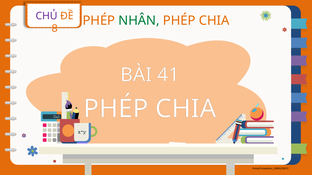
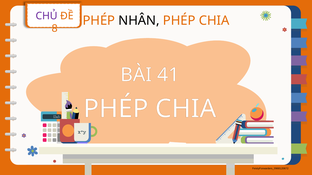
NHÂN colour: green -> black (139, 21)
